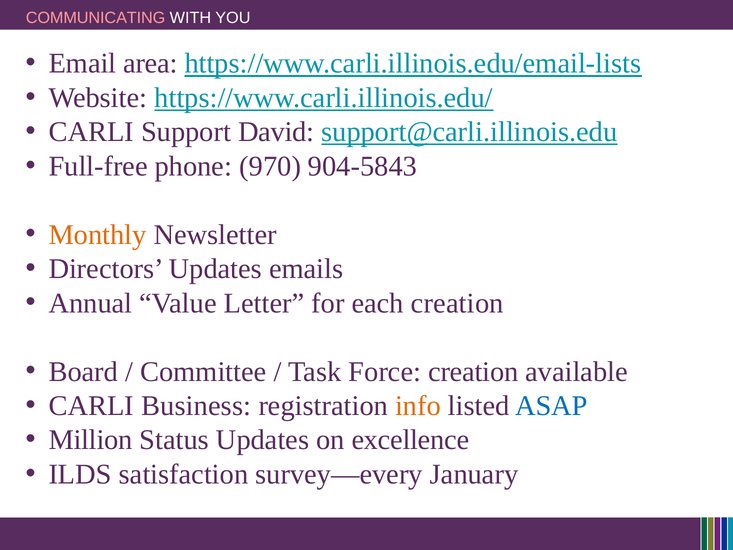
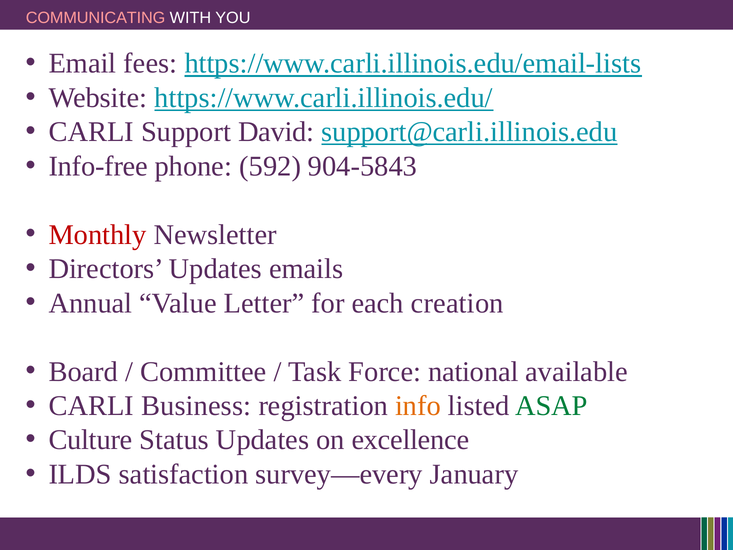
area: area -> fees (150, 63)
Full-free: Full-free -> Info-free (98, 166)
970: 970 -> 592 (270, 166)
Monthly colour: orange -> red (98, 235)
Force creation: creation -> national (473, 371)
ASAP colour: blue -> green (551, 406)
Million: Million -> Culture (91, 440)
